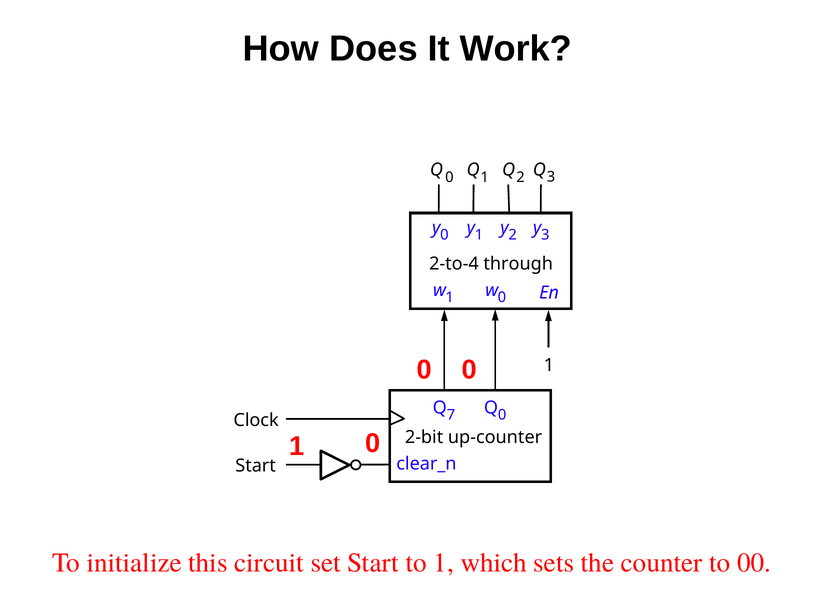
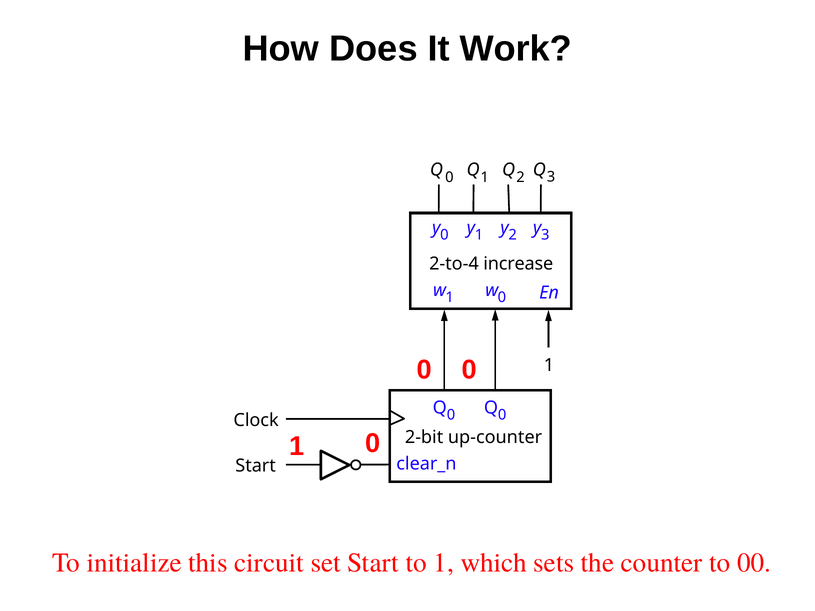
through: through -> increase (518, 264)
7: 7 -> 0 (451, 415)
